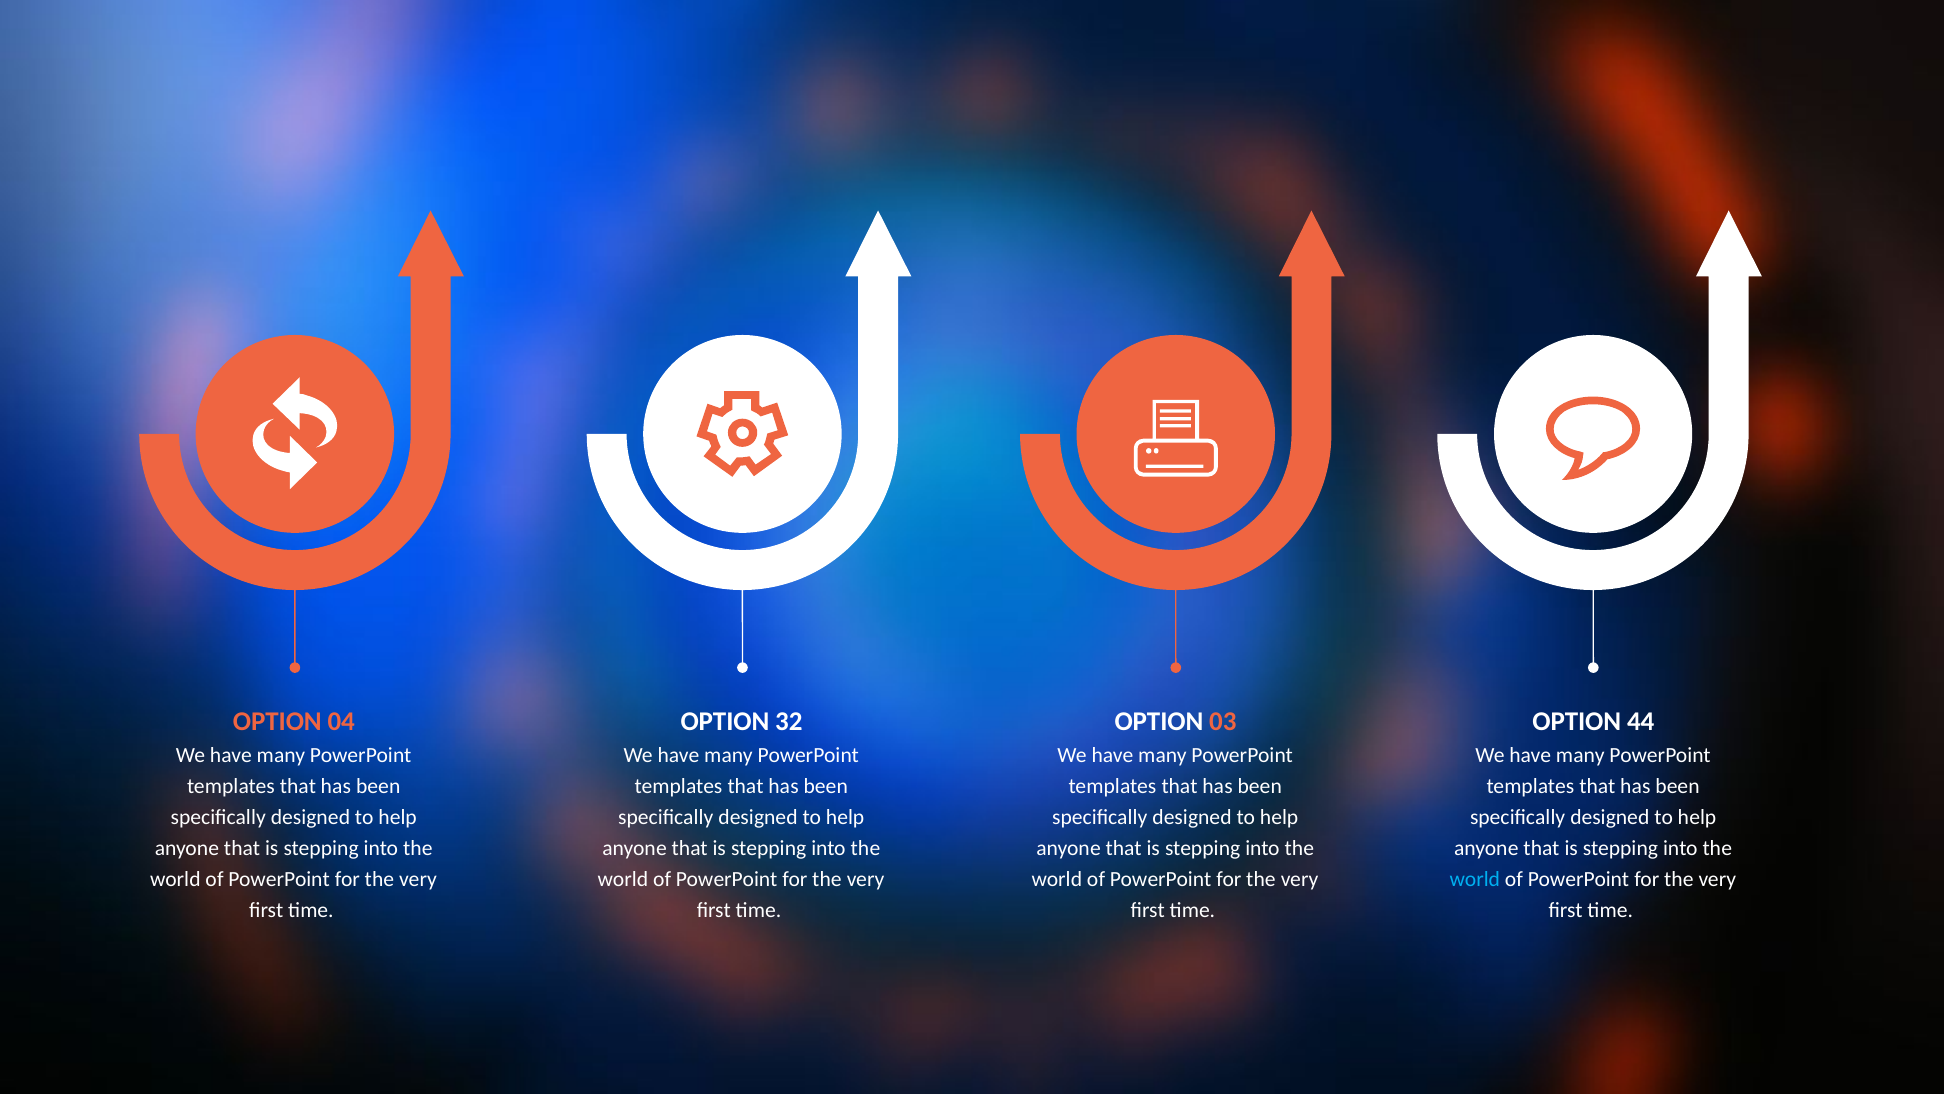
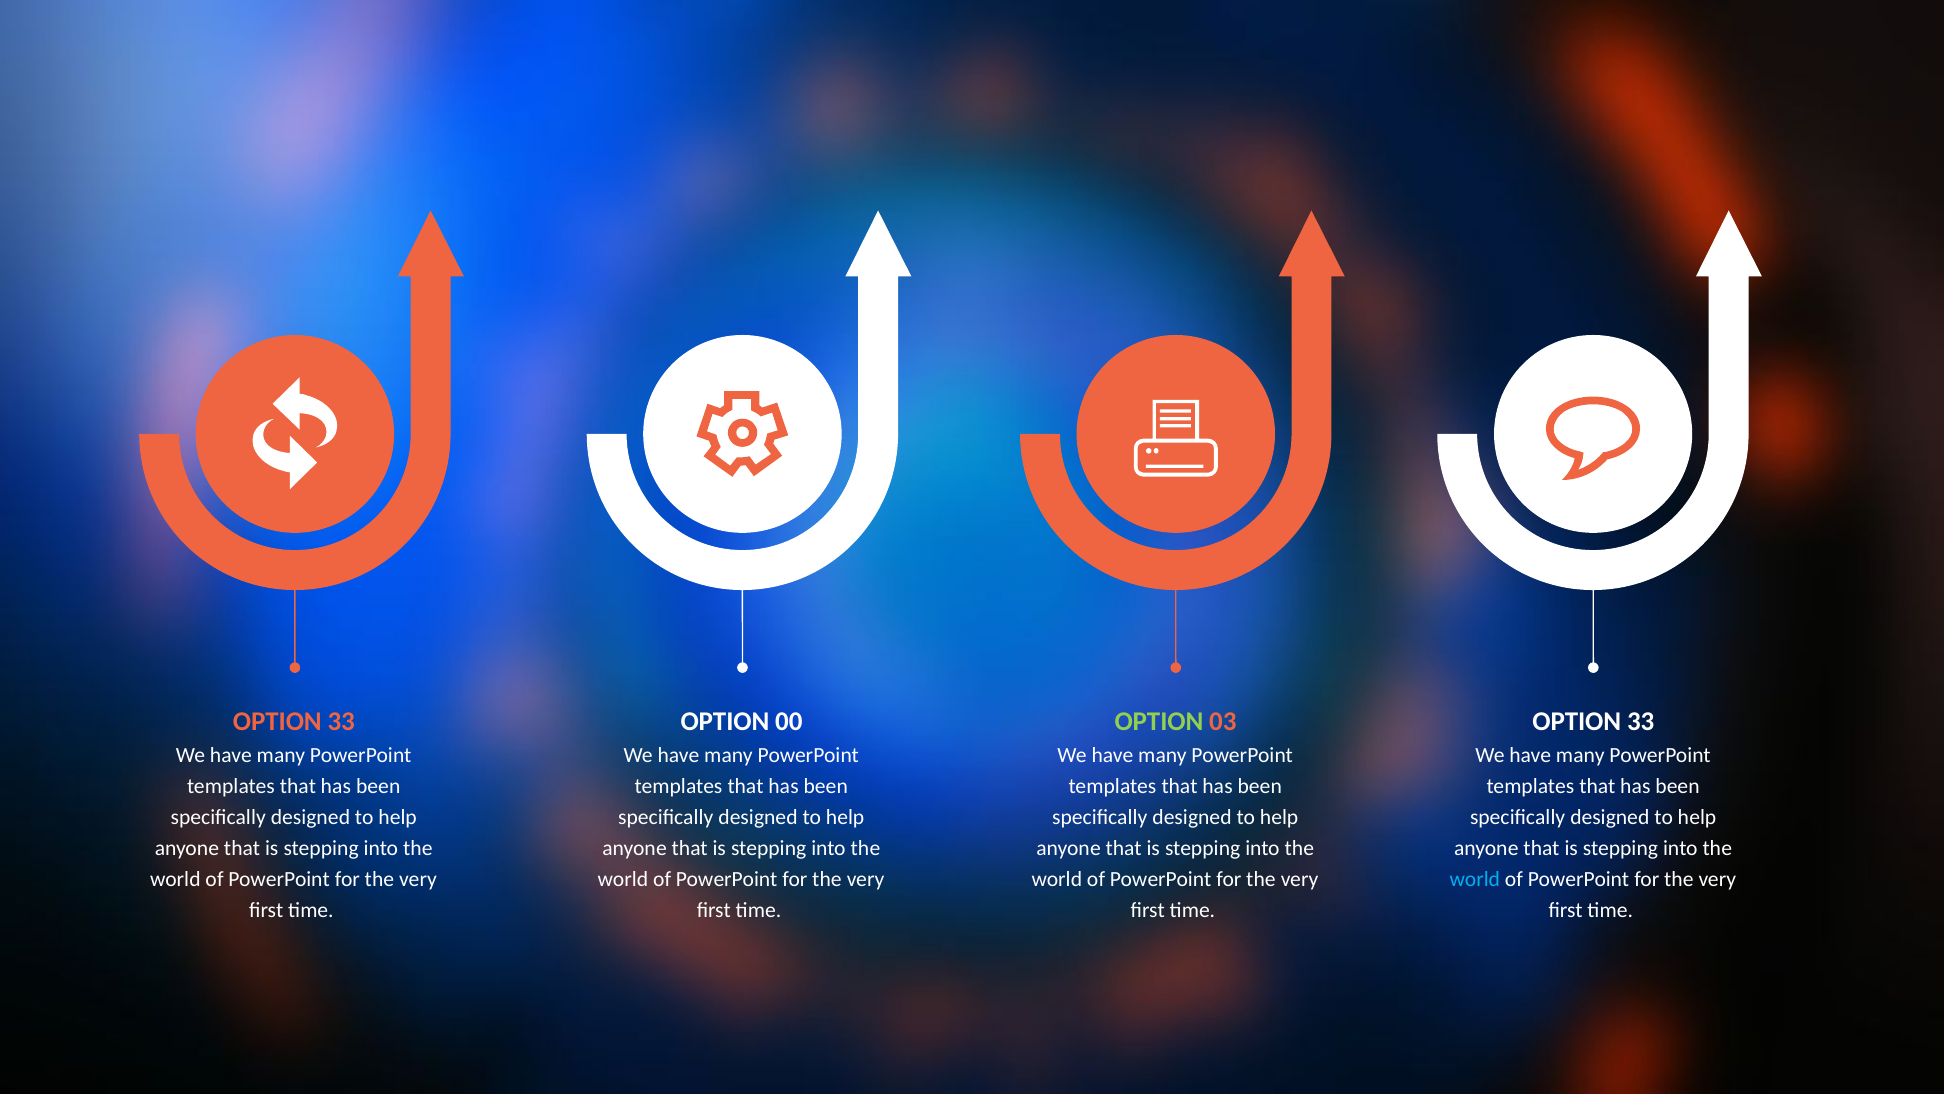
04: 04 -> 33 (341, 721)
32: 32 -> 00 (789, 721)
OPTION colour: white -> light green (1159, 721)
44: 44 -> 33 (1641, 721)
